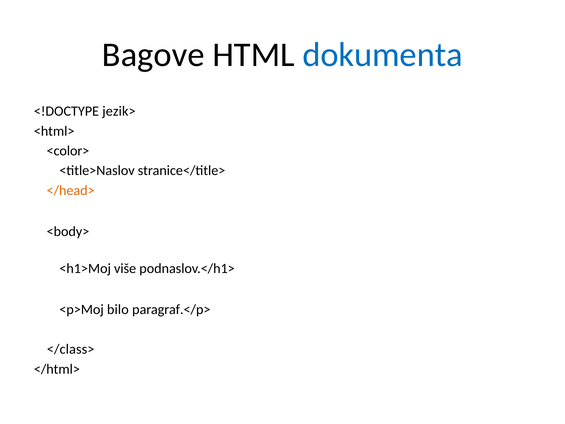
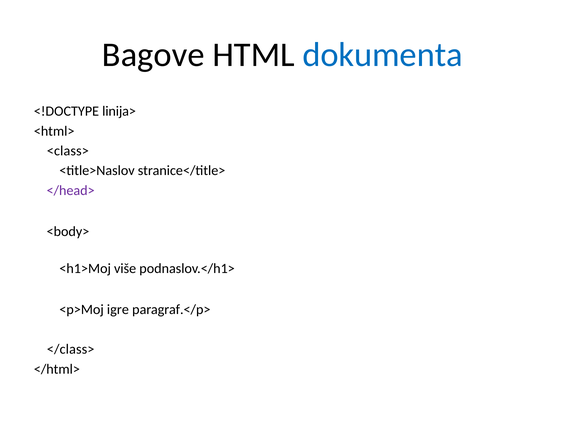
jezik>: jezik> -> linija> (119, 111)
<color>: <color> -> <class> (68, 151)
</head> colour: orange -> purple (71, 190)
bilo: bilo -> igre (118, 309)
